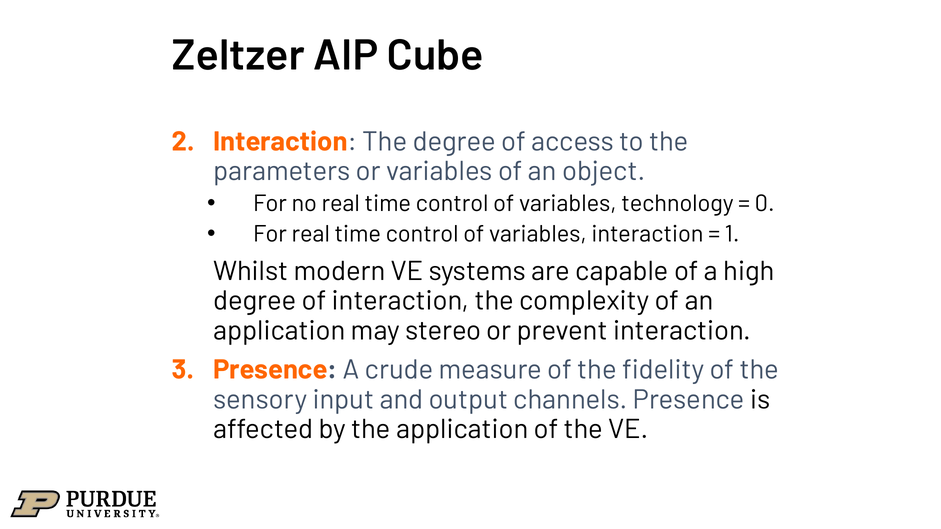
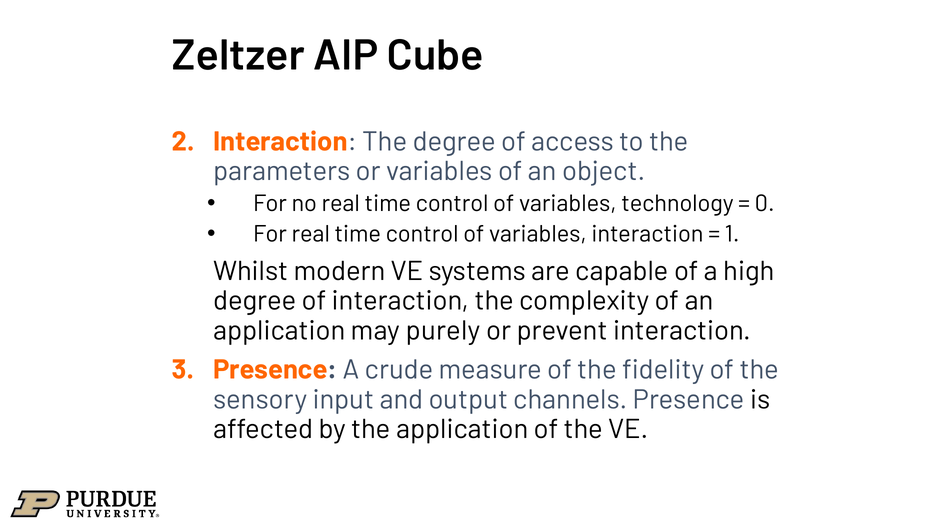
stereo: stereo -> purely (443, 331)
